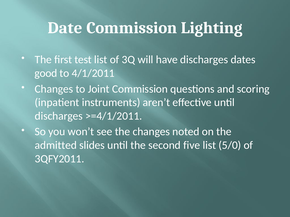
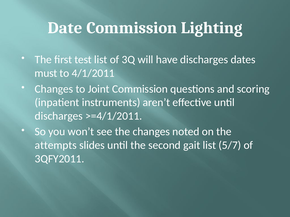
good: good -> must (46, 73)
admitted: admitted -> attempts (56, 146)
five: five -> gait (192, 146)
5/0: 5/0 -> 5/7 (230, 146)
